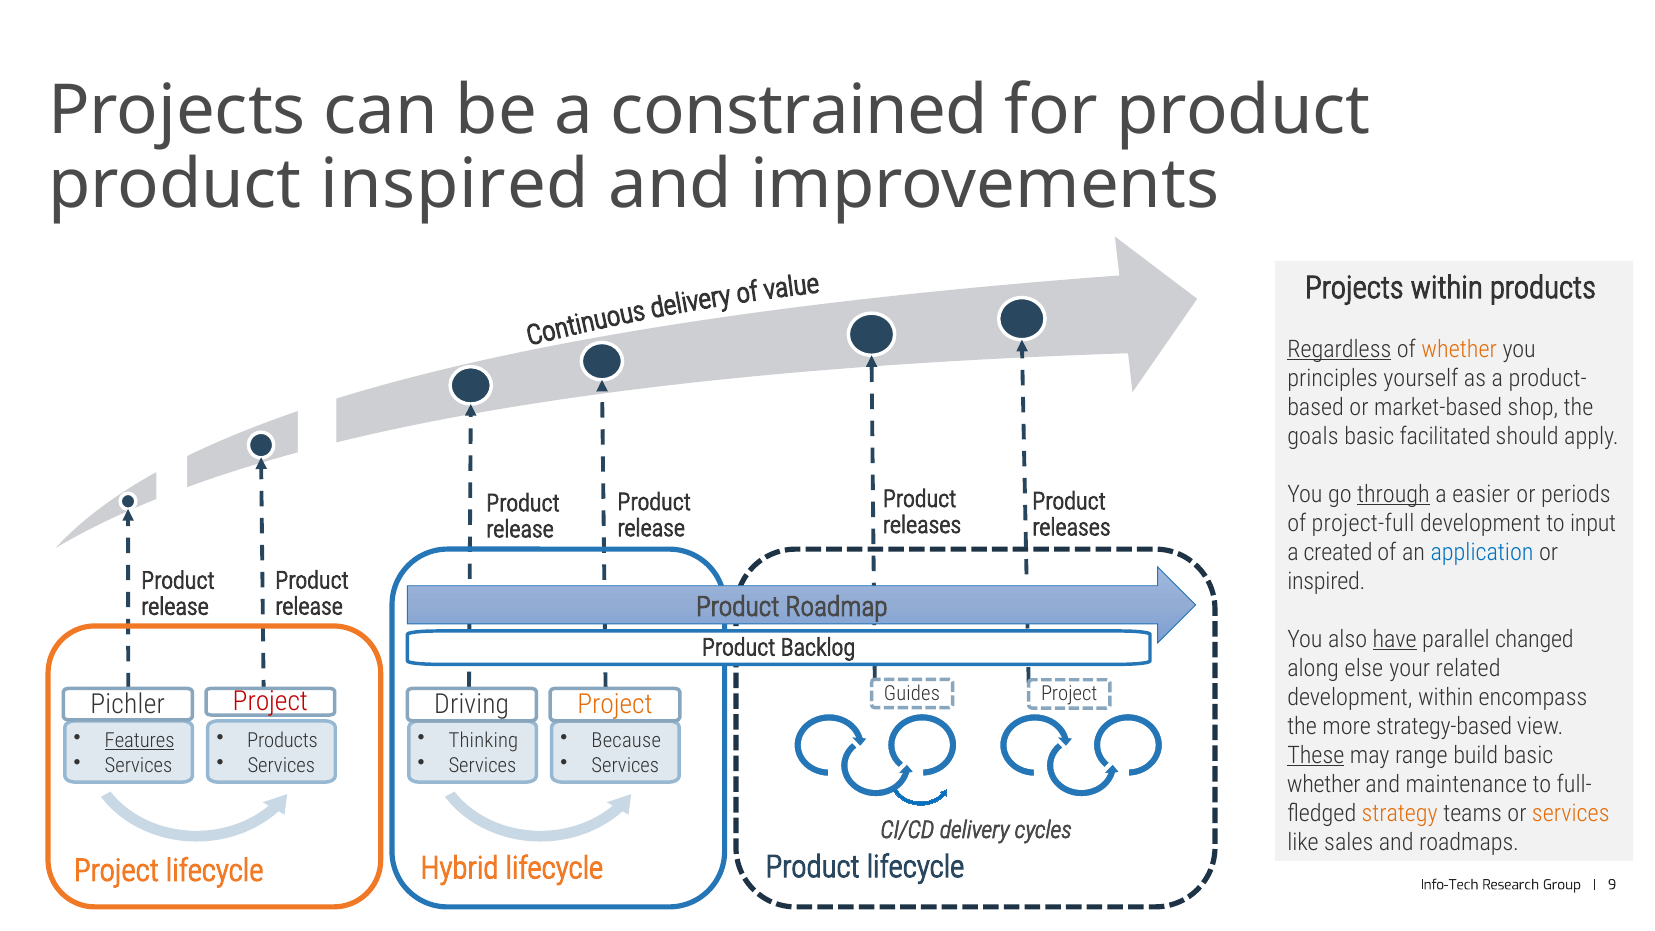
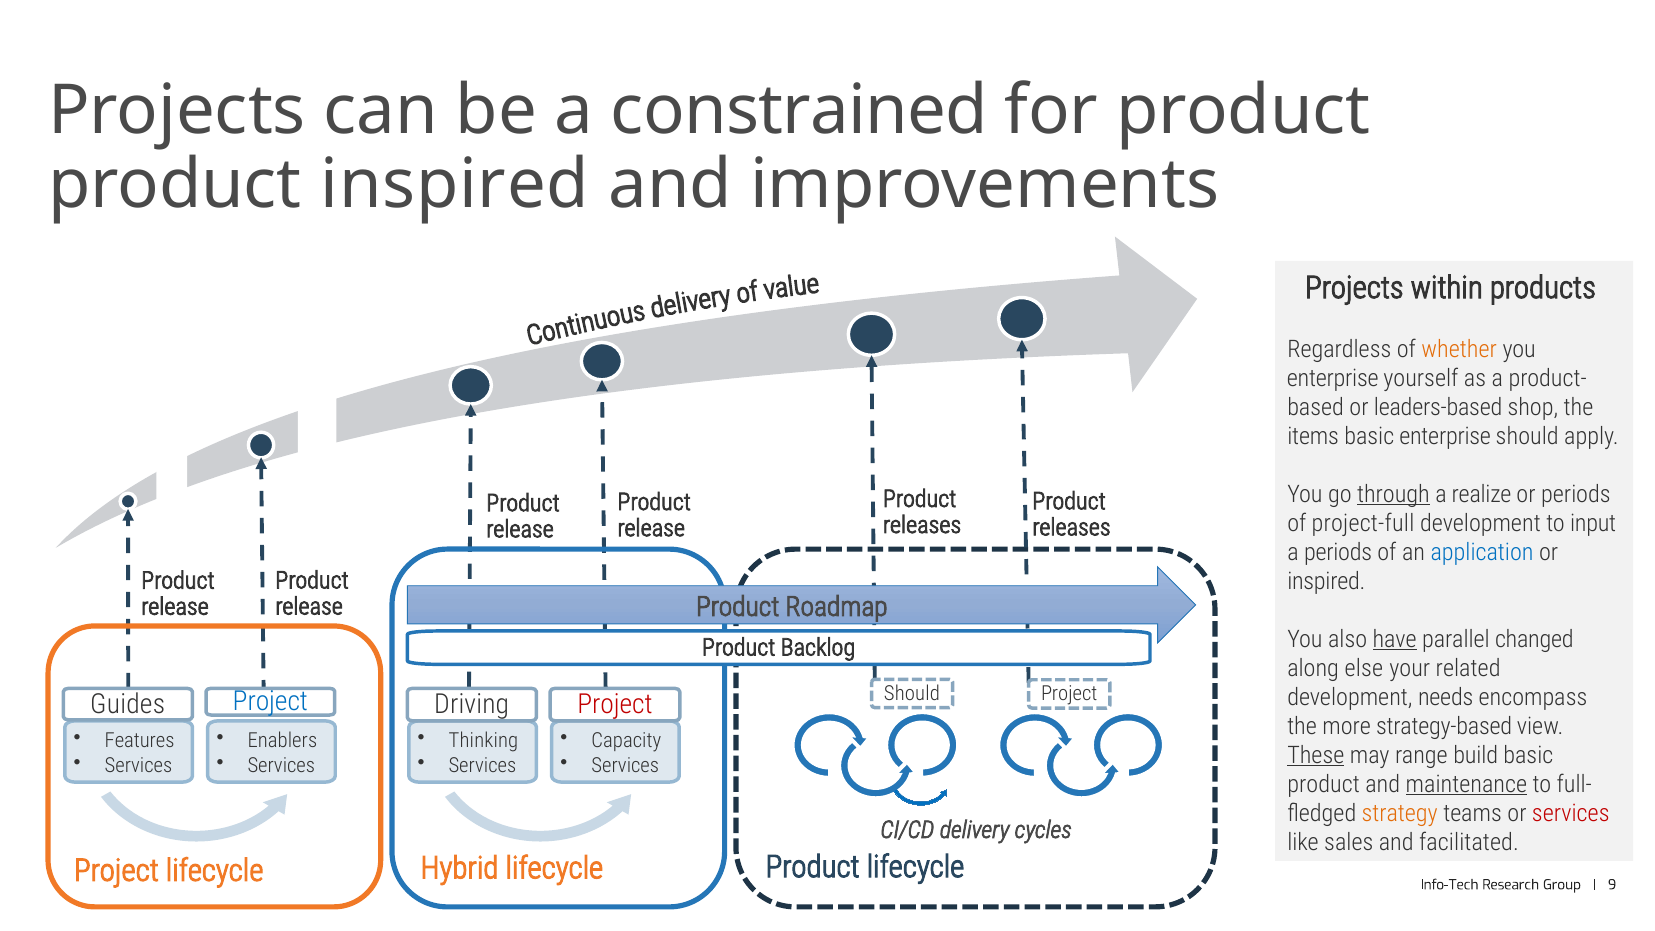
Regardless underline: present -> none (1339, 349)
principles: principles -> enterprise (1333, 378)
market-based: market-based -> leaders-based (1438, 407)
goals: goals -> items (1313, 436)
basic facilitated: facilitated -> enterprise (1445, 436)
easier: easier -> realize (1482, 494)
a created: created -> periods (1338, 552)
Guides: Guides -> Should (912, 693)
development within: within -> needs (1446, 697)
Project colour: red -> blue (270, 701)
Pichler: Pichler -> Guides (128, 704)
Project colour: orange -> red (615, 704)
Features underline: present -> none (140, 741)
Products: Products -> Enablers (282, 741)
Because: Because -> Capacity (626, 741)
whether: whether -> product (1324, 784)
maintenance underline: none -> present (1466, 784)
services colour: orange -> red (1571, 813)
roadmaps: roadmaps -> facilitated (1469, 842)
